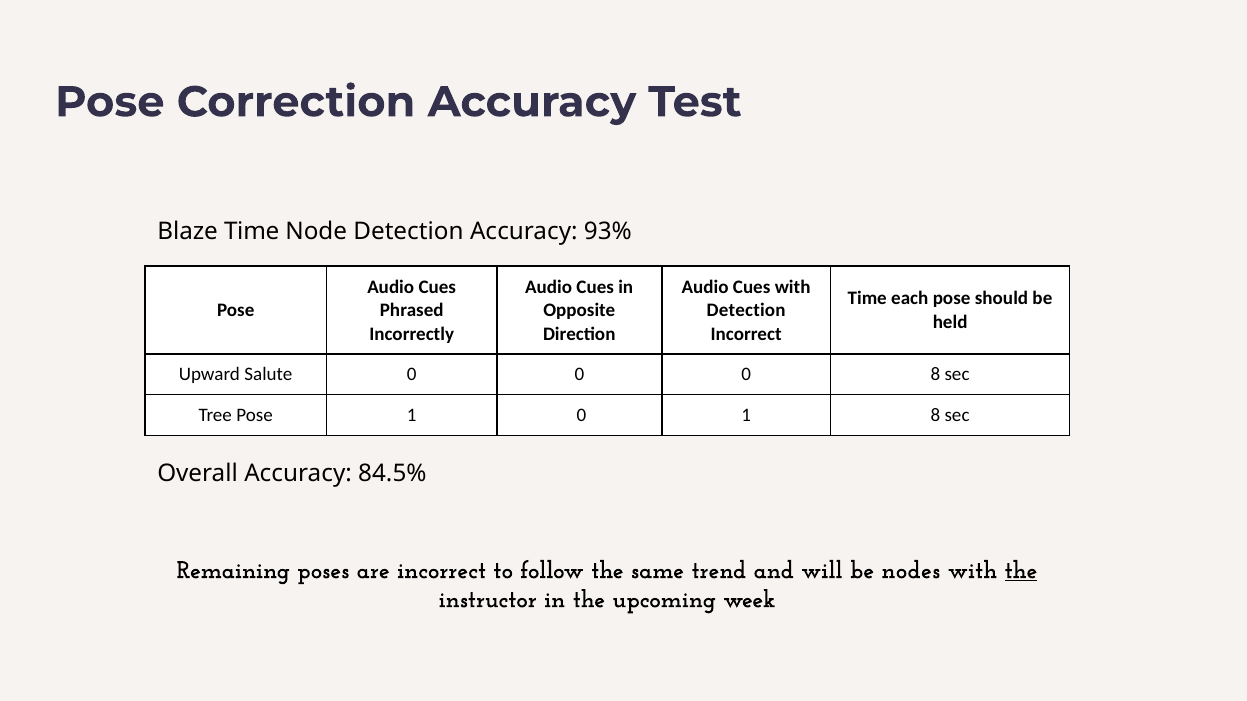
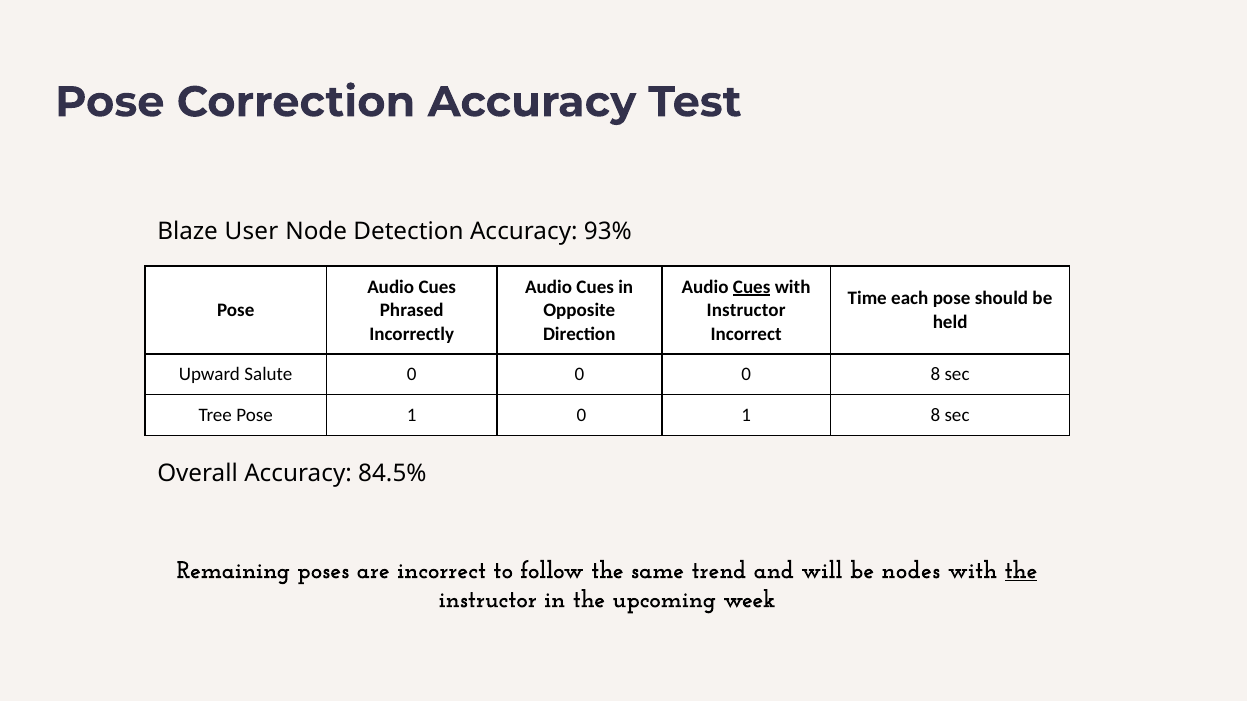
Blaze Time: Time -> User (251, 232)
Cues underline: none -> present (752, 287)
Detection: Detection -> Instructor (746, 310)
